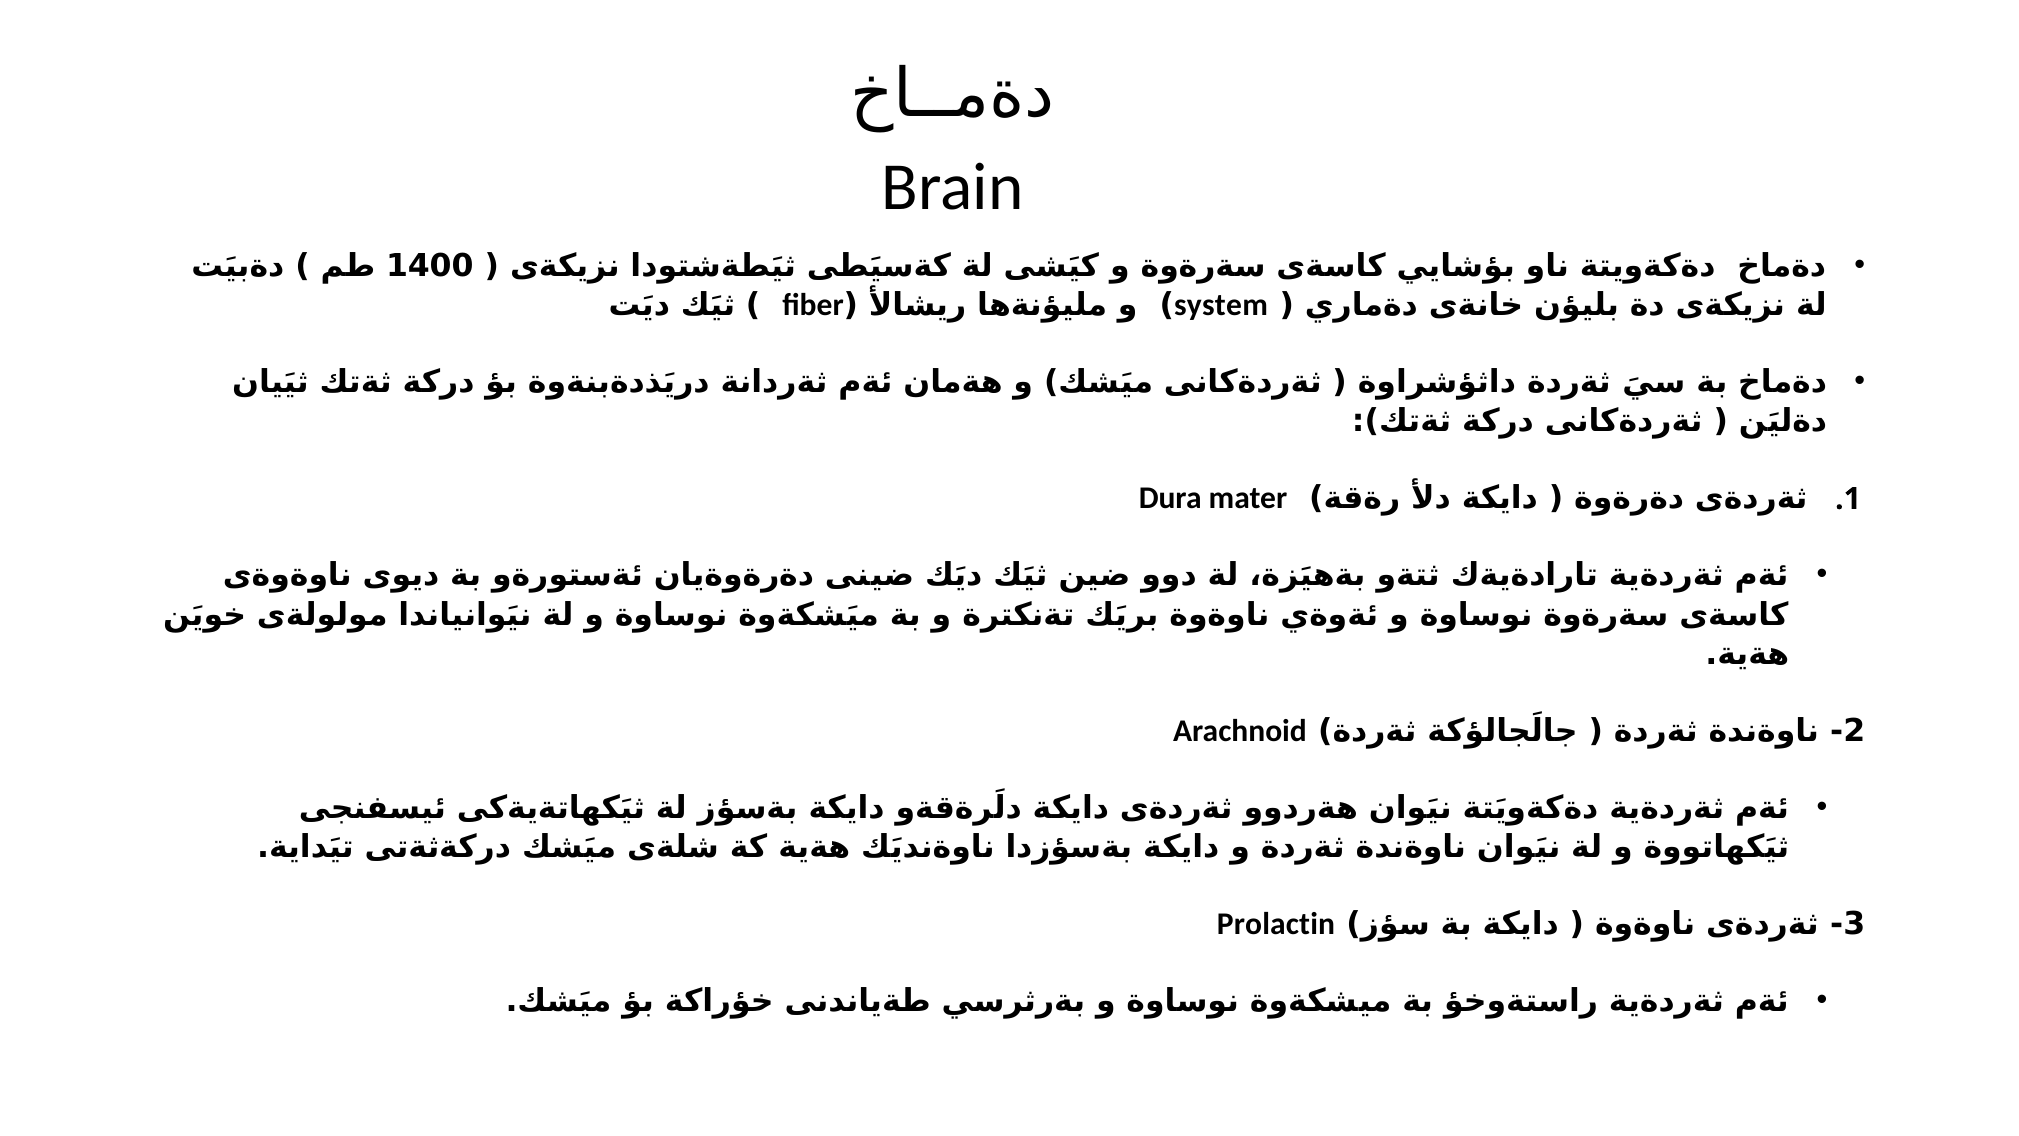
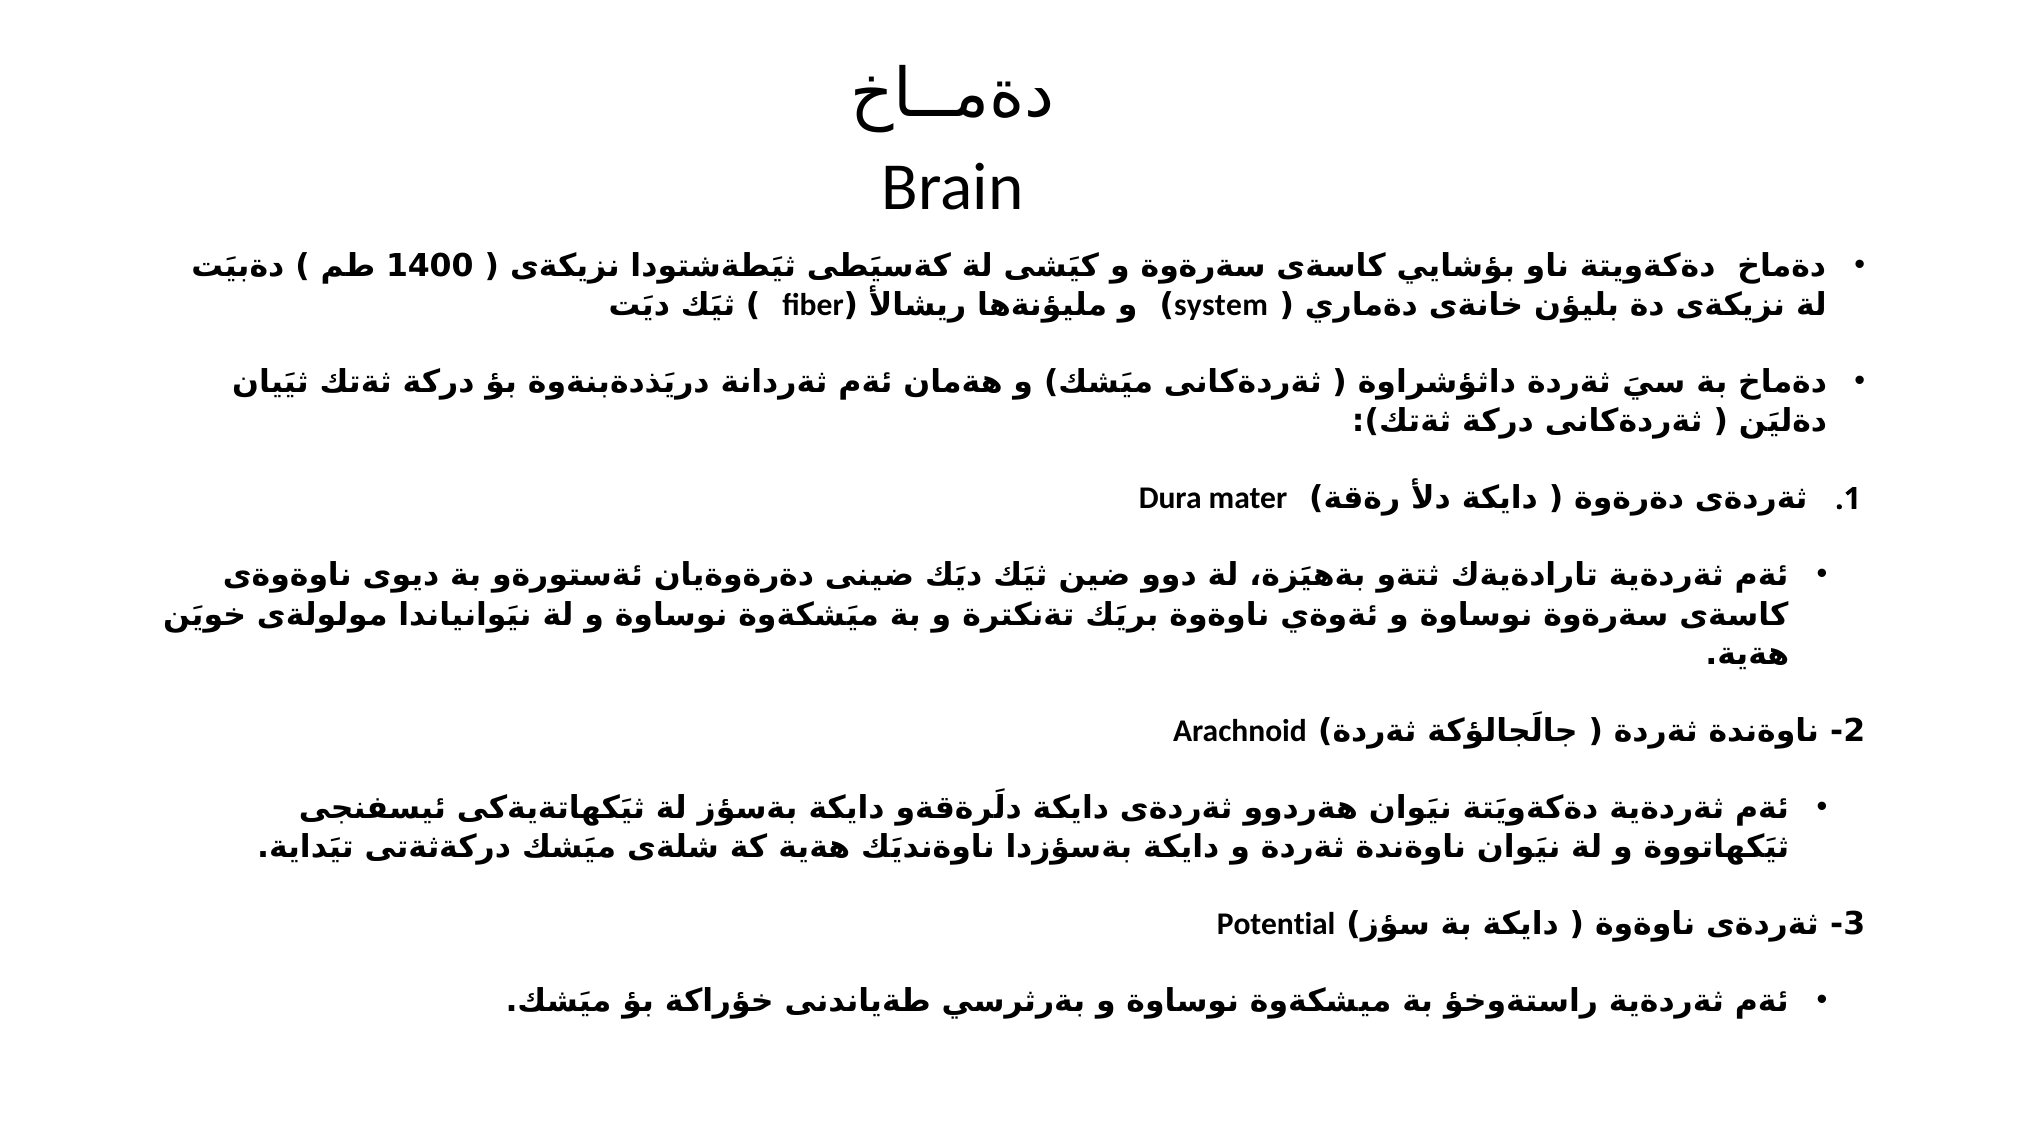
Prolactin: Prolactin -> Potential (1276, 924)
